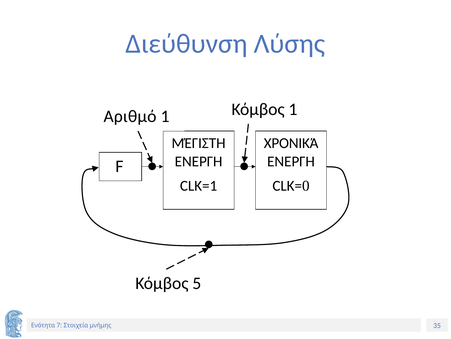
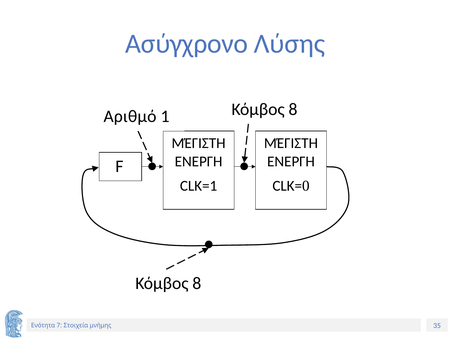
Διεύθυνση: Διεύθυνση -> Ασύγχρονο (187, 44)
1: 1 -> 8 (293, 109)
ΧΡΟΝΙΚΆ: ΧΡΟΝΙΚΆ -> ΜΈΓΙΣΤΗ (291, 143)
5: 5 -> 8 (197, 283)
